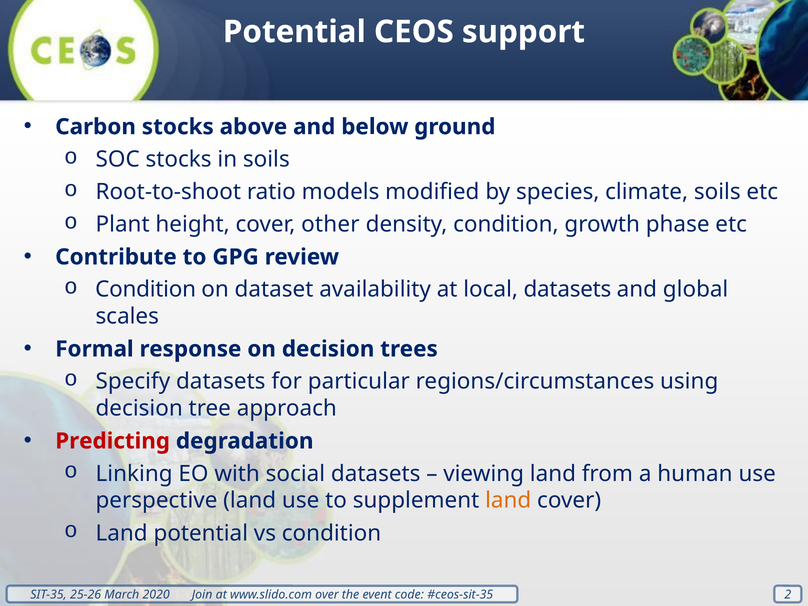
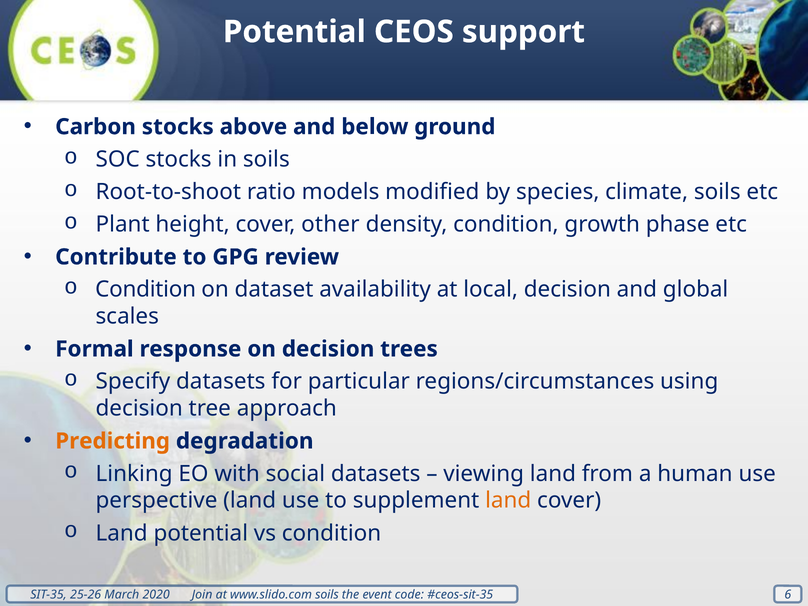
local datasets: datasets -> decision (567, 290)
Predicting colour: red -> orange (113, 441)
over: over -> soils (327, 595)
2: 2 -> 6 (788, 595)
